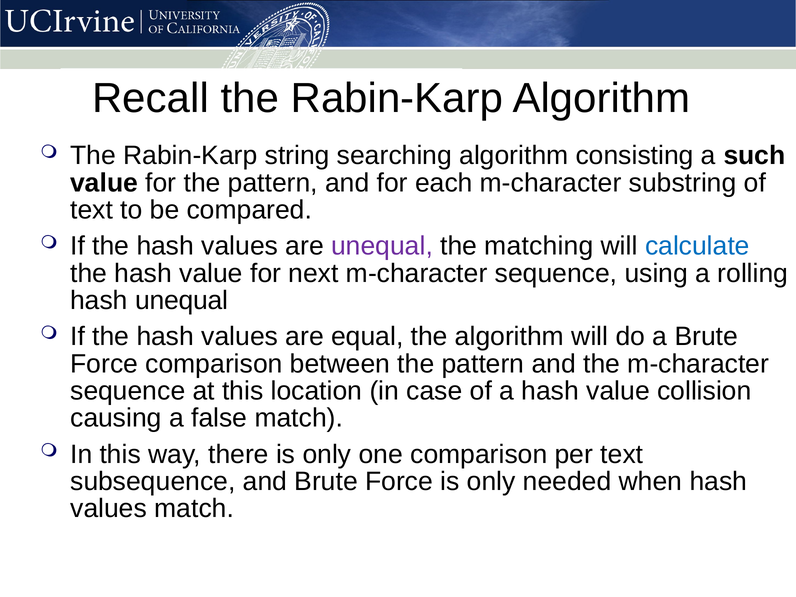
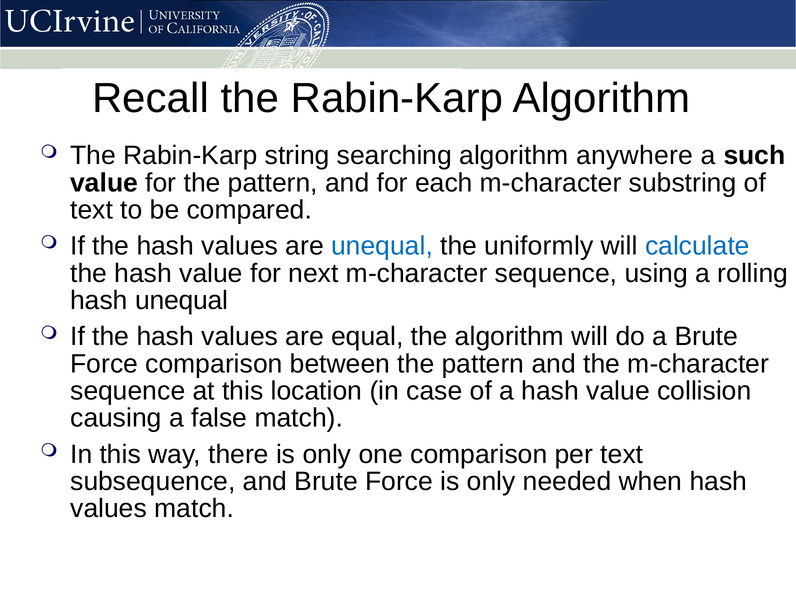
consisting: consisting -> anywhere (635, 156)
unequal colour: purple -> blue (382, 246)
matching: matching -> uniformly (539, 246)
